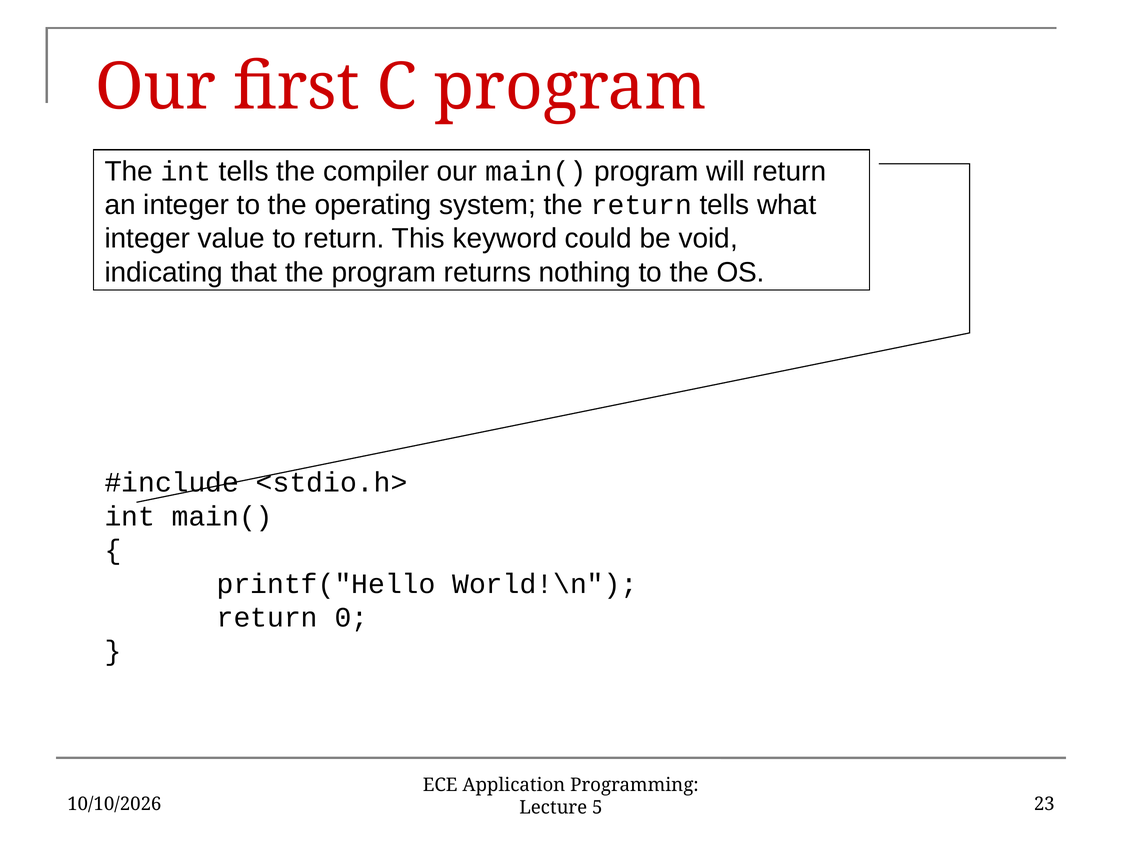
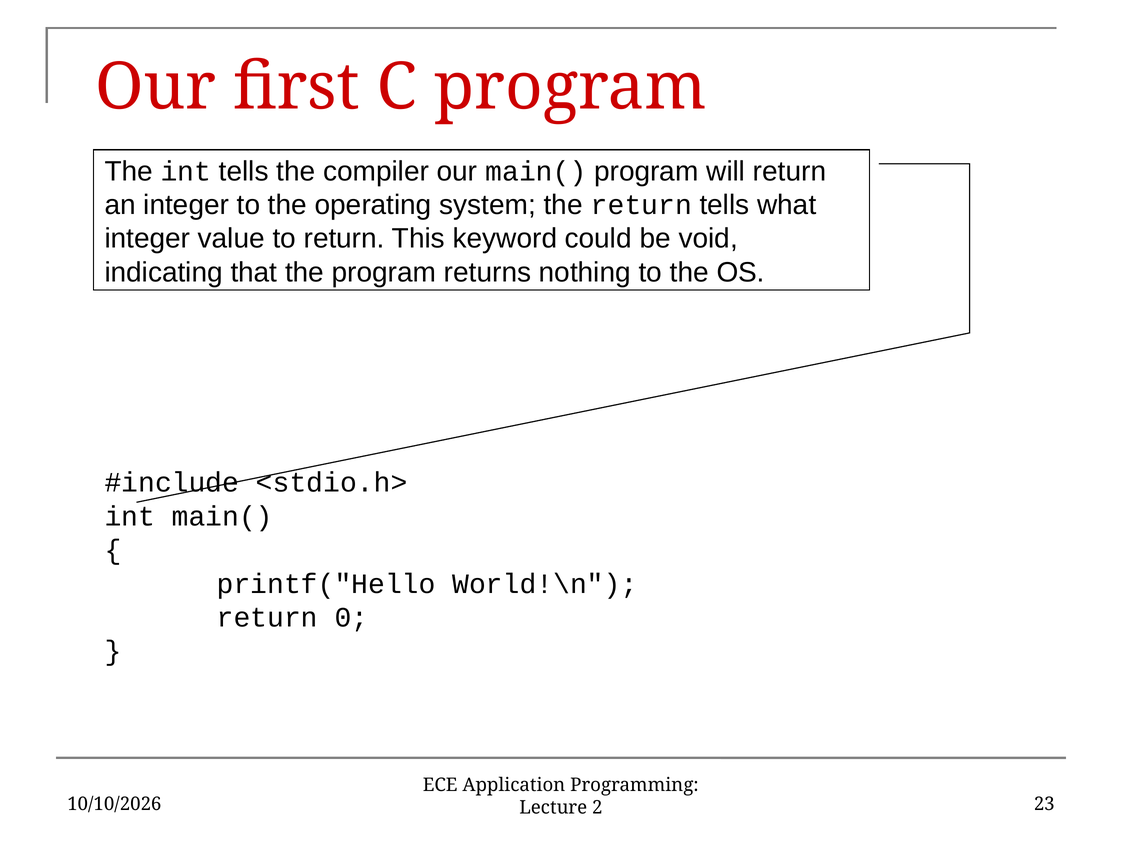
5: 5 -> 2 (597, 807)
